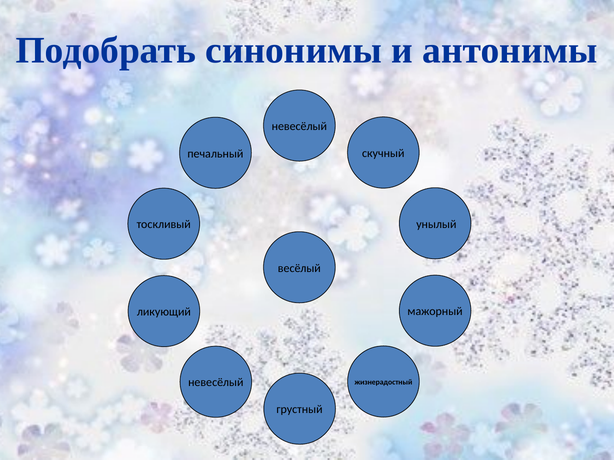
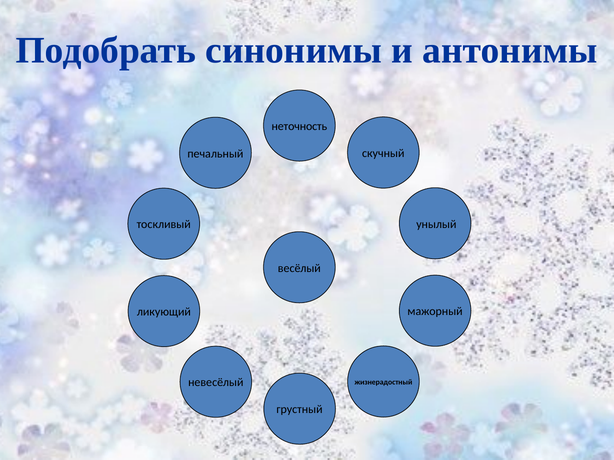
невесёлый: невесёлый -> неточность (299, 126)
